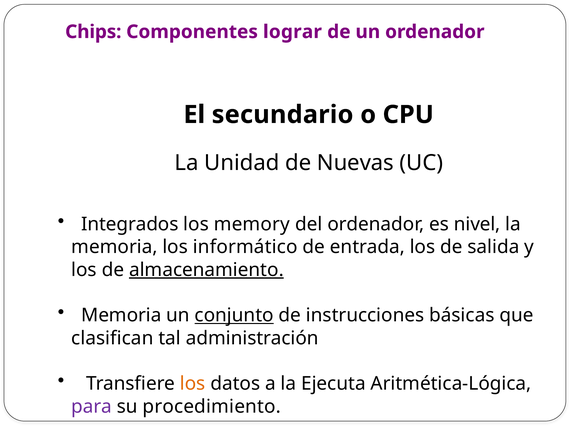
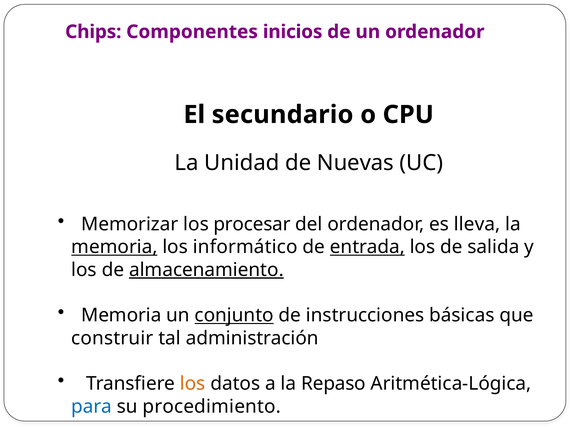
lograr: lograr -> inicios (293, 32)
Integrados: Integrados -> Memorizar (130, 225)
memory: memory -> procesar (252, 225)
nivel: nivel -> lleva (477, 225)
memoria underline: none -> present (114, 247)
entrada underline: none -> present (367, 247)
clasifican: clasifican -> construir (112, 339)
Ejecuta: Ejecuta -> Repaso (333, 384)
para colour: purple -> blue (92, 407)
